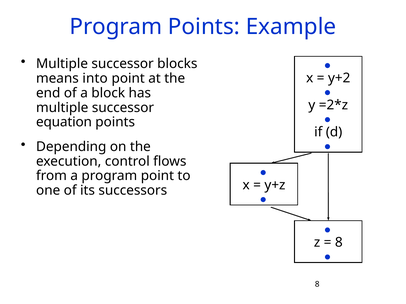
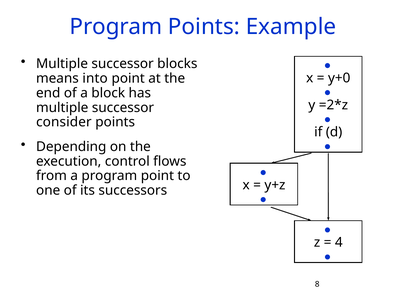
y+2: y+2 -> y+0 (339, 78)
equation: equation -> consider (64, 122)
8: 8 -> 4 (339, 243)
